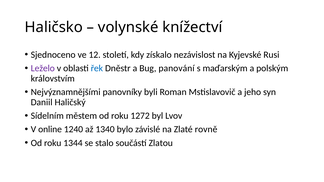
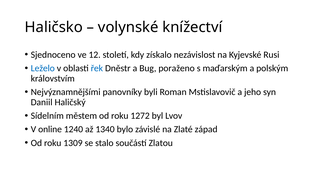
Leželo colour: purple -> blue (43, 68)
panování: panování -> poraženo (177, 68)
rovně: rovně -> západ (206, 130)
1344: 1344 -> 1309 (73, 143)
